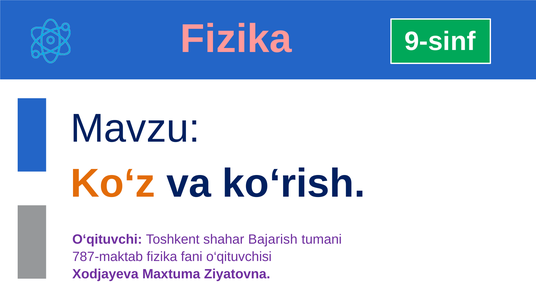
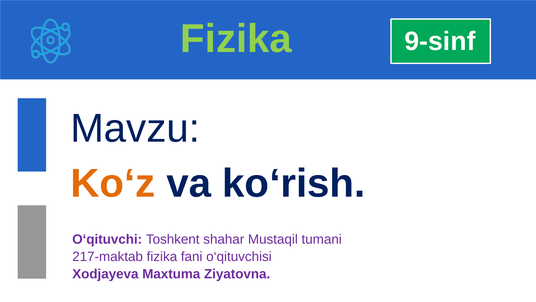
Fizika colour: pink -> light green (236, 39)
Bajarish: Bajarish -> Mustaqil (273, 239)
787-maktab: 787-maktab -> 217-maktab (108, 256)
